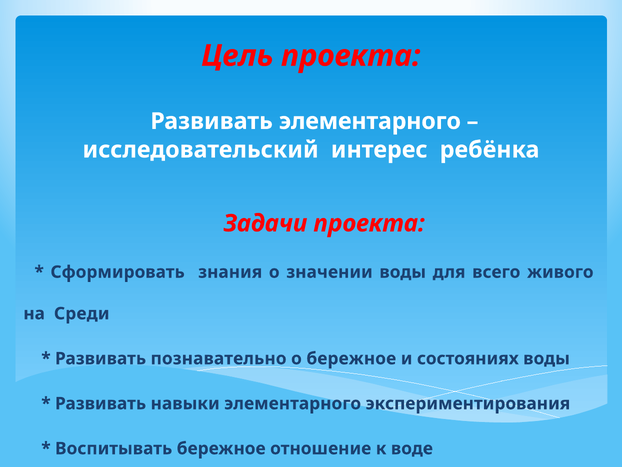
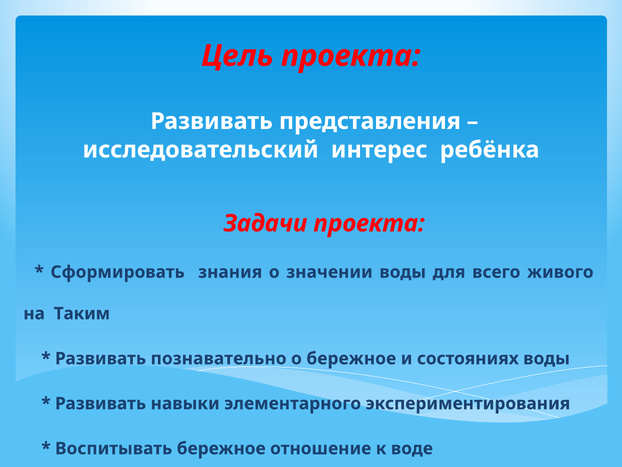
Развивать элементарного: элементарного -> представления (370, 121)
Среди: Среди -> Таким (82, 313)
